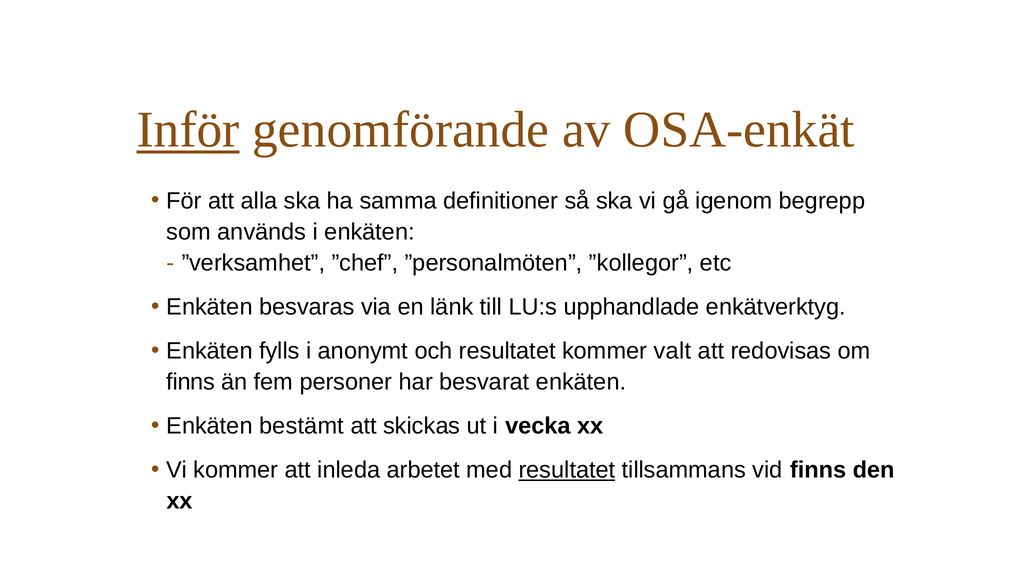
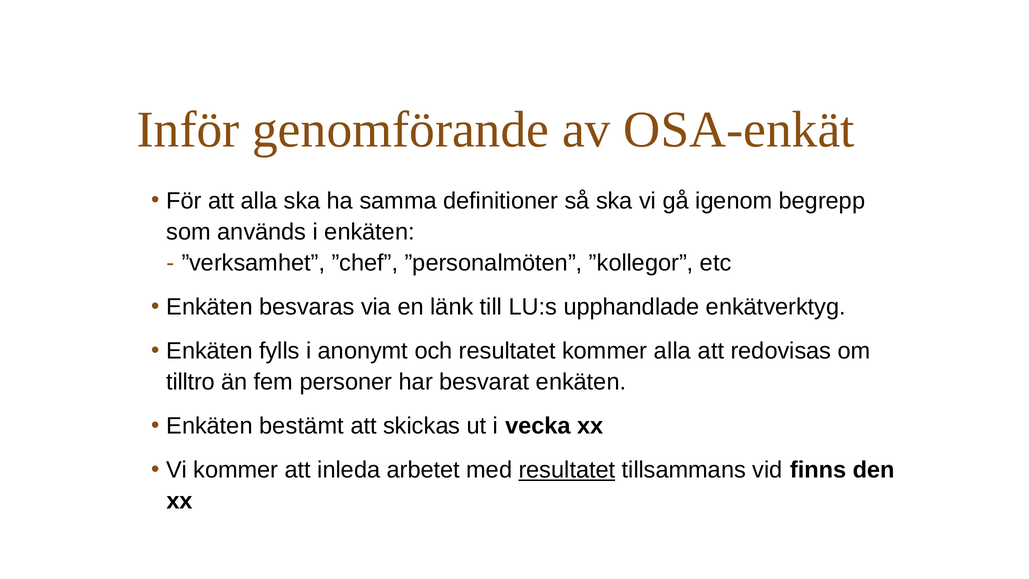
Inför underline: present -> none (188, 130)
kommer valt: valt -> alla (672, 351)
finns: finns -> tilltro (191, 382)
